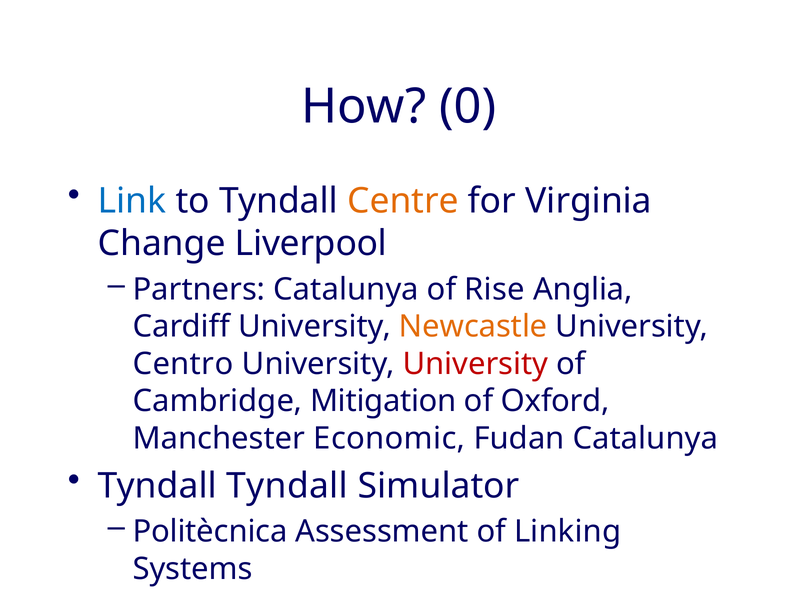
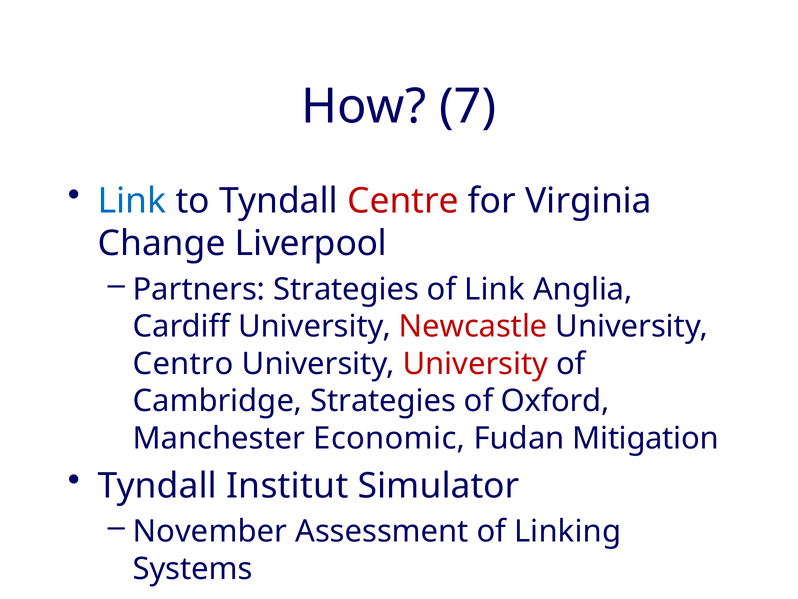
0: 0 -> 7 (468, 106)
Centre colour: orange -> red (403, 201)
Partners Catalunya: Catalunya -> Strategies (346, 289)
of Rise: Rise -> Link (495, 289)
Newcastle colour: orange -> red (473, 326)
Cambridge Mitigation: Mitigation -> Strategies (383, 401)
Fudan Catalunya: Catalunya -> Mitigation (646, 438)
Tyndall Tyndall: Tyndall -> Institut (287, 485)
Politècnica: Politècnica -> November (210, 531)
